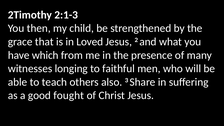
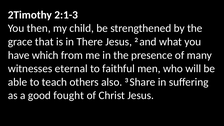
Loved: Loved -> There (90, 42)
longing: longing -> eternal (71, 69)
